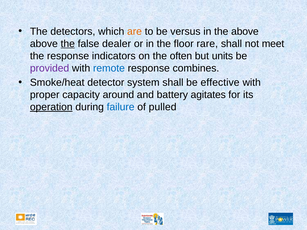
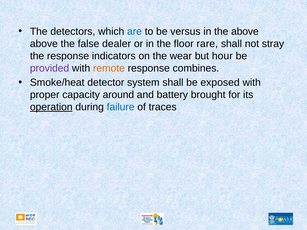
are colour: orange -> blue (135, 31)
the underline: present -> none (68, 44)
meet: meet -> stray (273, 44)
often: often -> wear (181, 56)
units: units -> hour (222, 56)
remote colour: blue -> orange (109, 68)
effective: effective -> exposed (220, 83)
agitates: agitates -> brought (208, 95)
pulled: pulled -> traces (163, 107)
